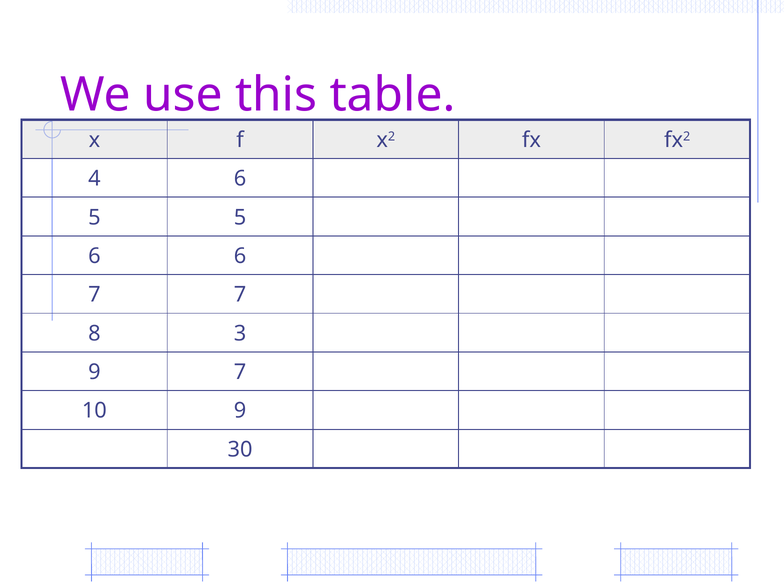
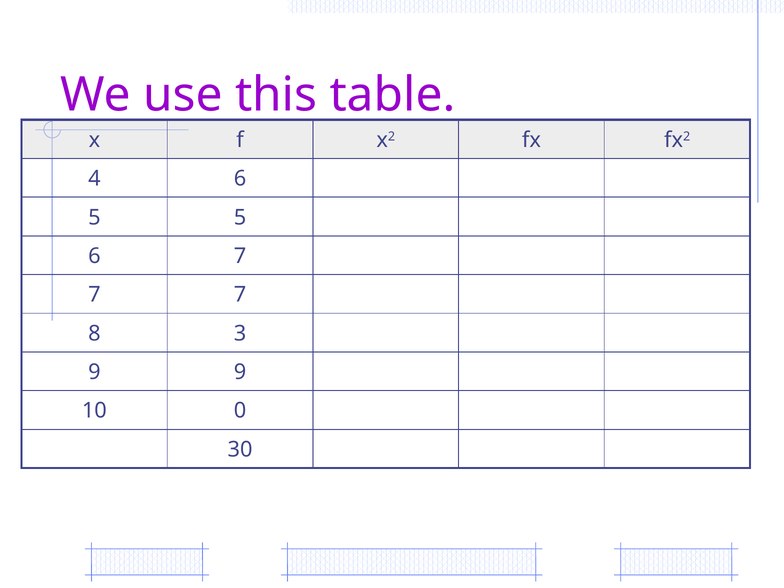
6 6: 6 -> 7 (240, 256)
9 7: 7 -> 9 (240, 372)
10 9: 9 -> 0 (240, 411)
